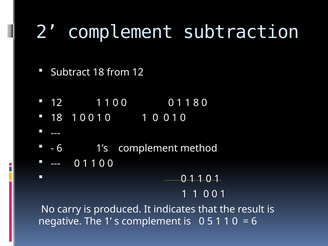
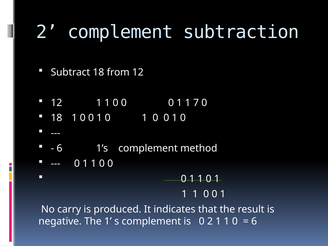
8: 8 -> 7 (196, 103)
0 5: 5 -> 2 (210, 221)
